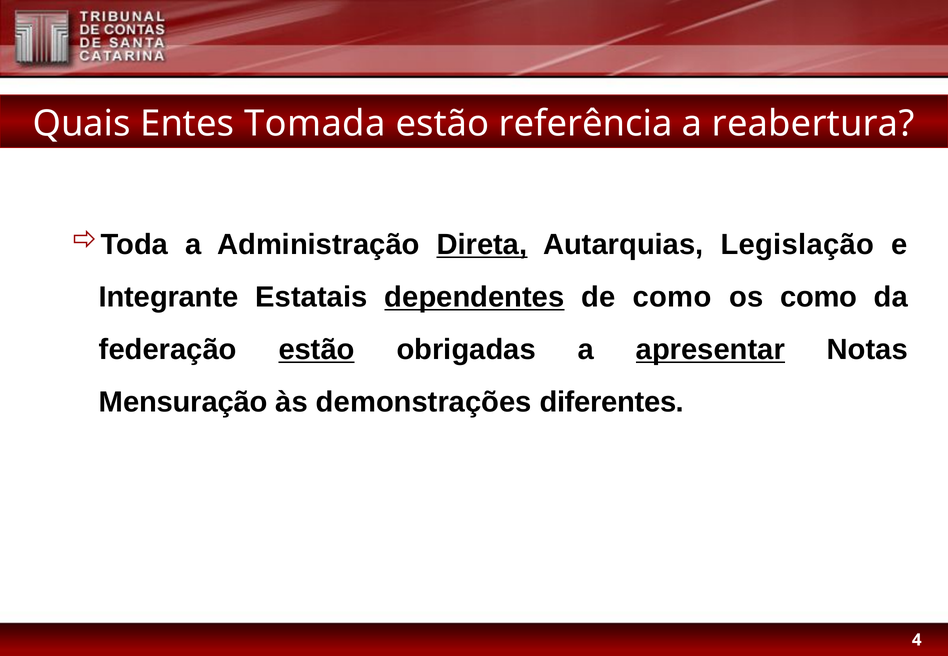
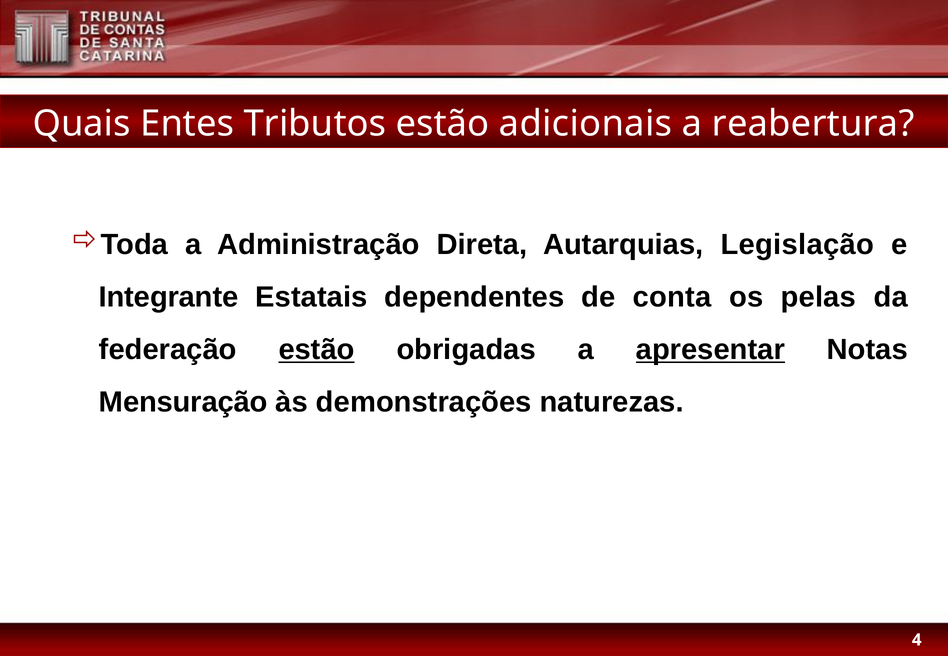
Tomada: Tomada -> Tributos (315, 124)
referência: referência -> adicionais (586, 124)
Direta underline: present -> none (482, 245)
dependentes underline: present -> none (474, 297)
de como: como -> conta (672, 297)
os como: como -> pelas (818, 297)
diferentes: diferentes -> naturezas (612, 402)
